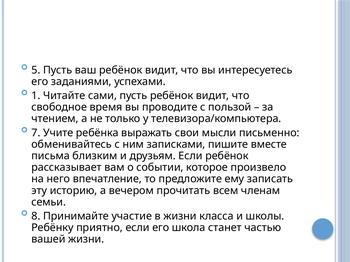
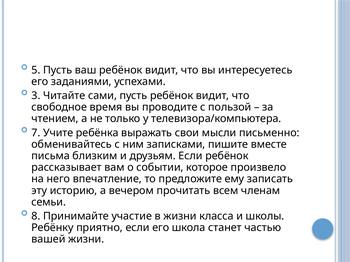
1: 1 -> 3 (36, 96)
